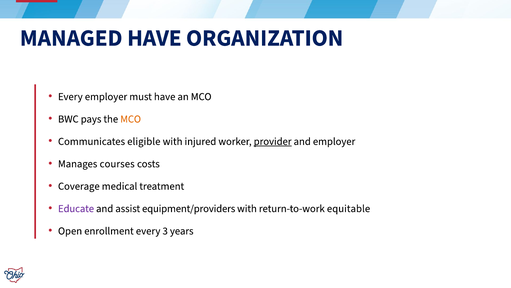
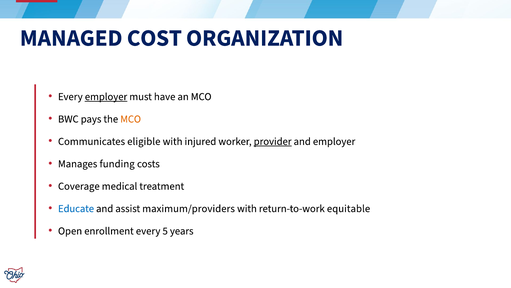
MANAGED HAVE: HAVE -> COST (154, 38)
employer underline: none -> present (106, 96)
courses: courses -> funding (117, 163)
Educate colour: purple -> blue (76, 208)
equipment/providers: equipment/providers -> maximum/providers (189, 208)
3: 3 -> 5 (165, 231)
